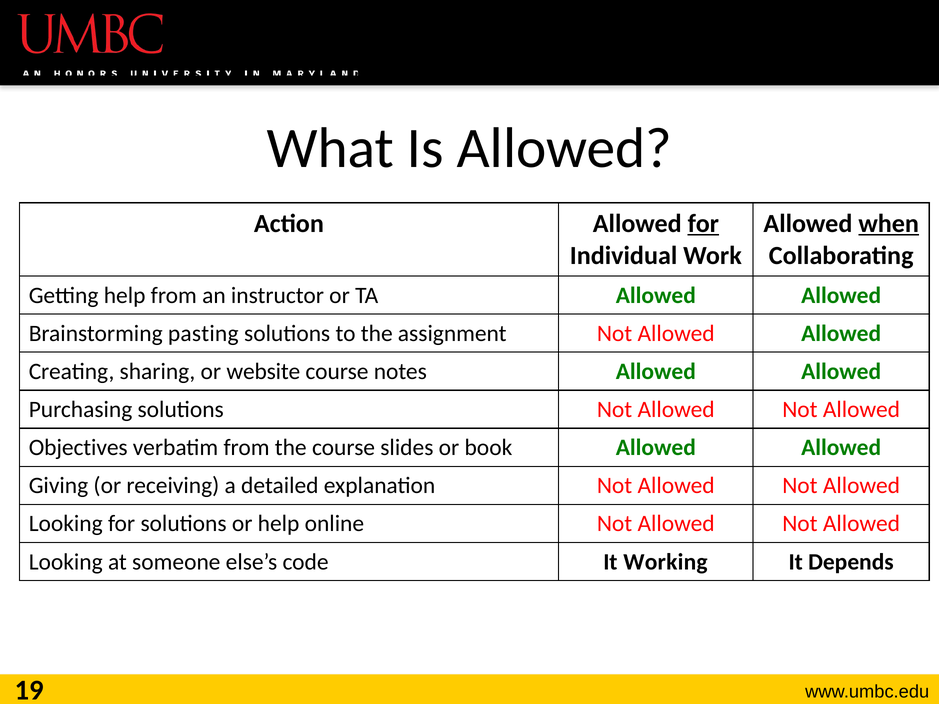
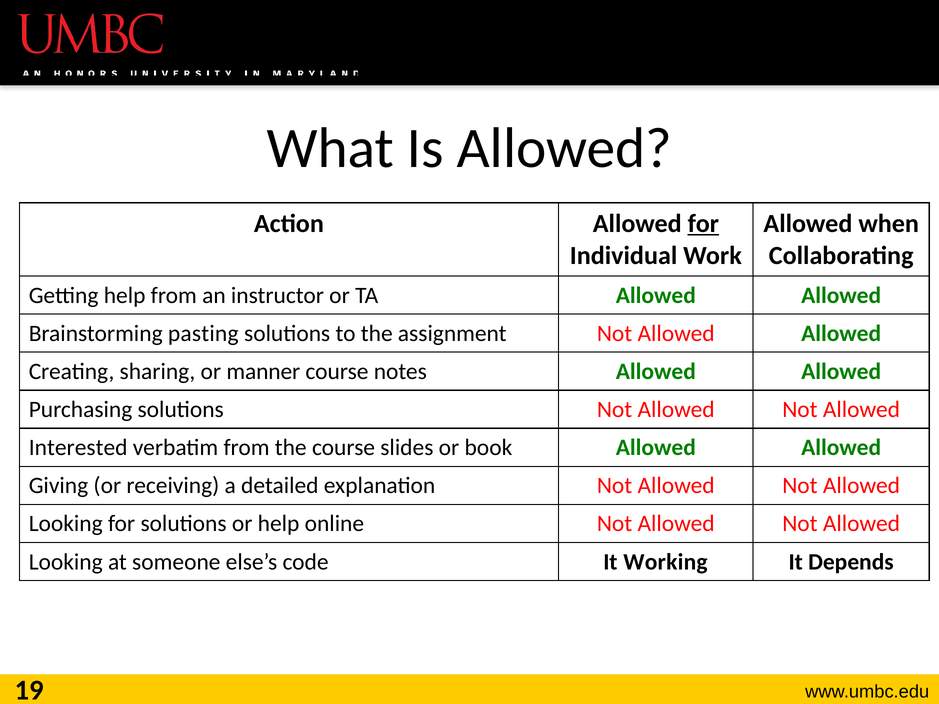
when underline: present -> none (889, 224)
website: website -> manner (263, 372)
Objectives: Objectives -> Interested (78, 448)
